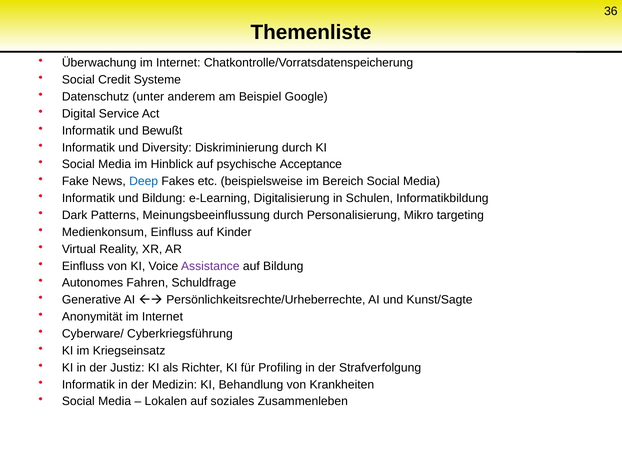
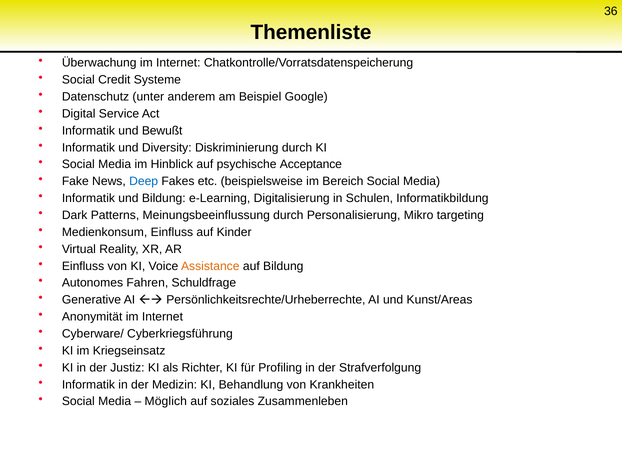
Assistance colour: purple -> orange (210, 266)
Kunst/Sagte: Kunst/Sagte -> Kunst/Areas (440, 300)
Lokalen: Lokalen -> Möglich (166, 402)
